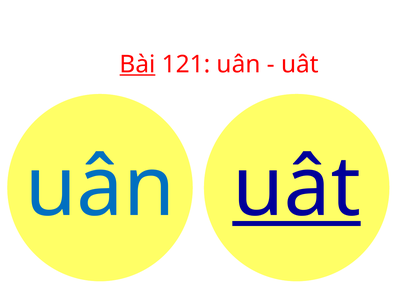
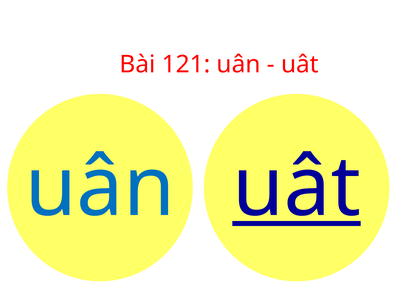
Bài underline: present -> none (138, 64)
